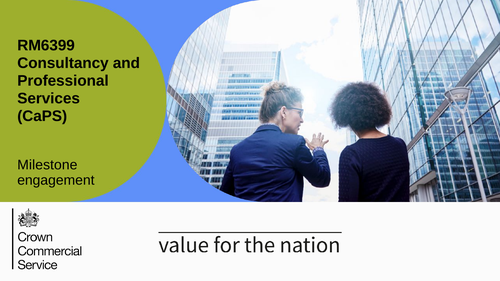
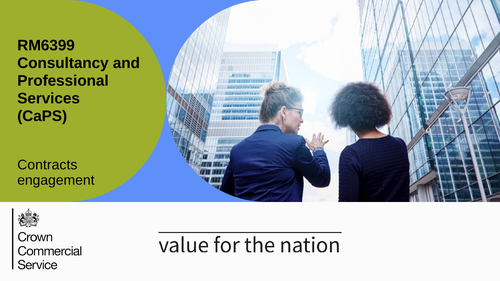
Milestone: Milestone -> Contracts (47, 165)
